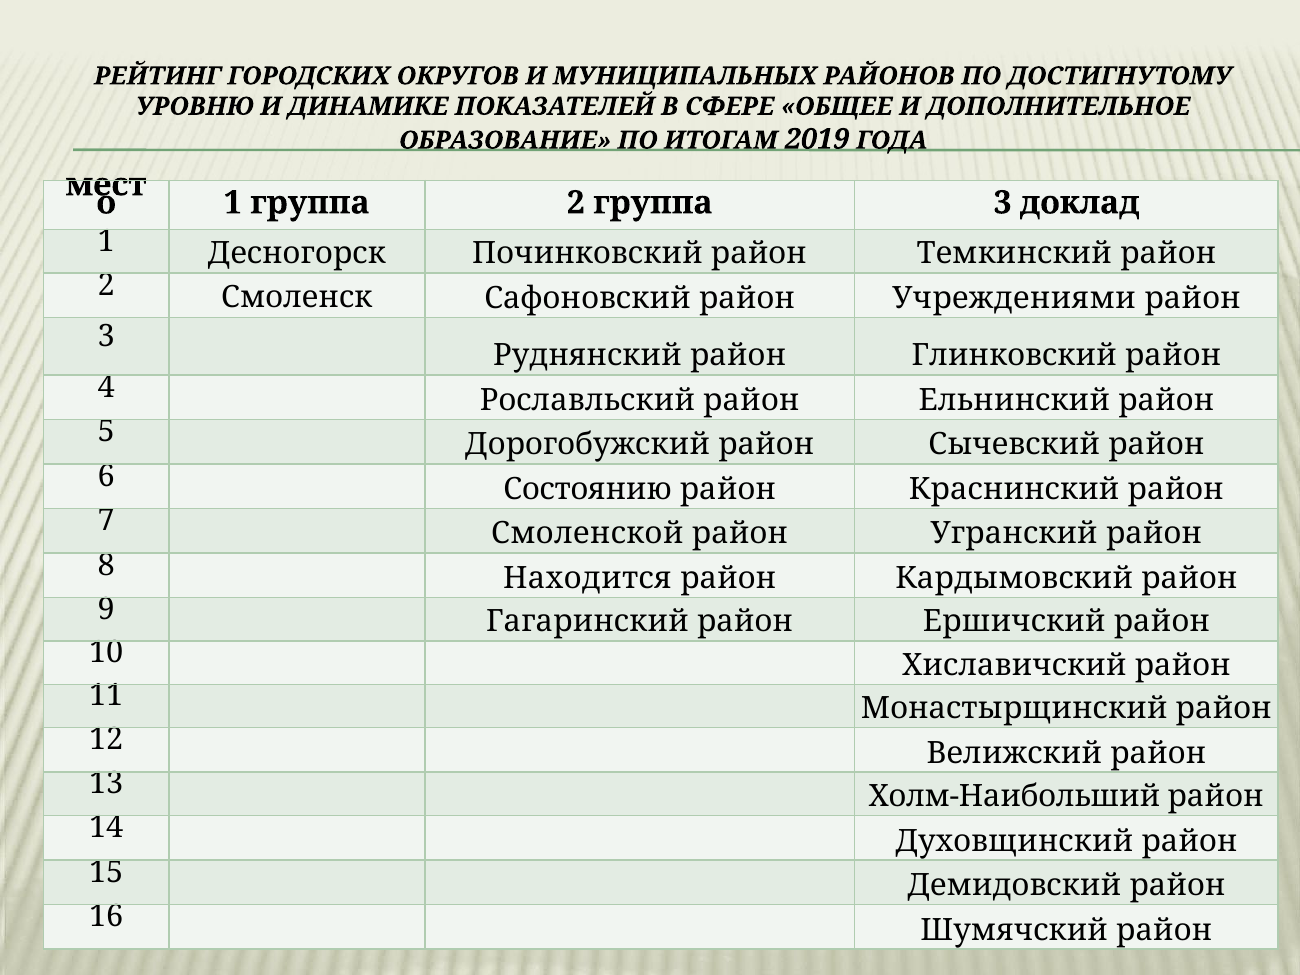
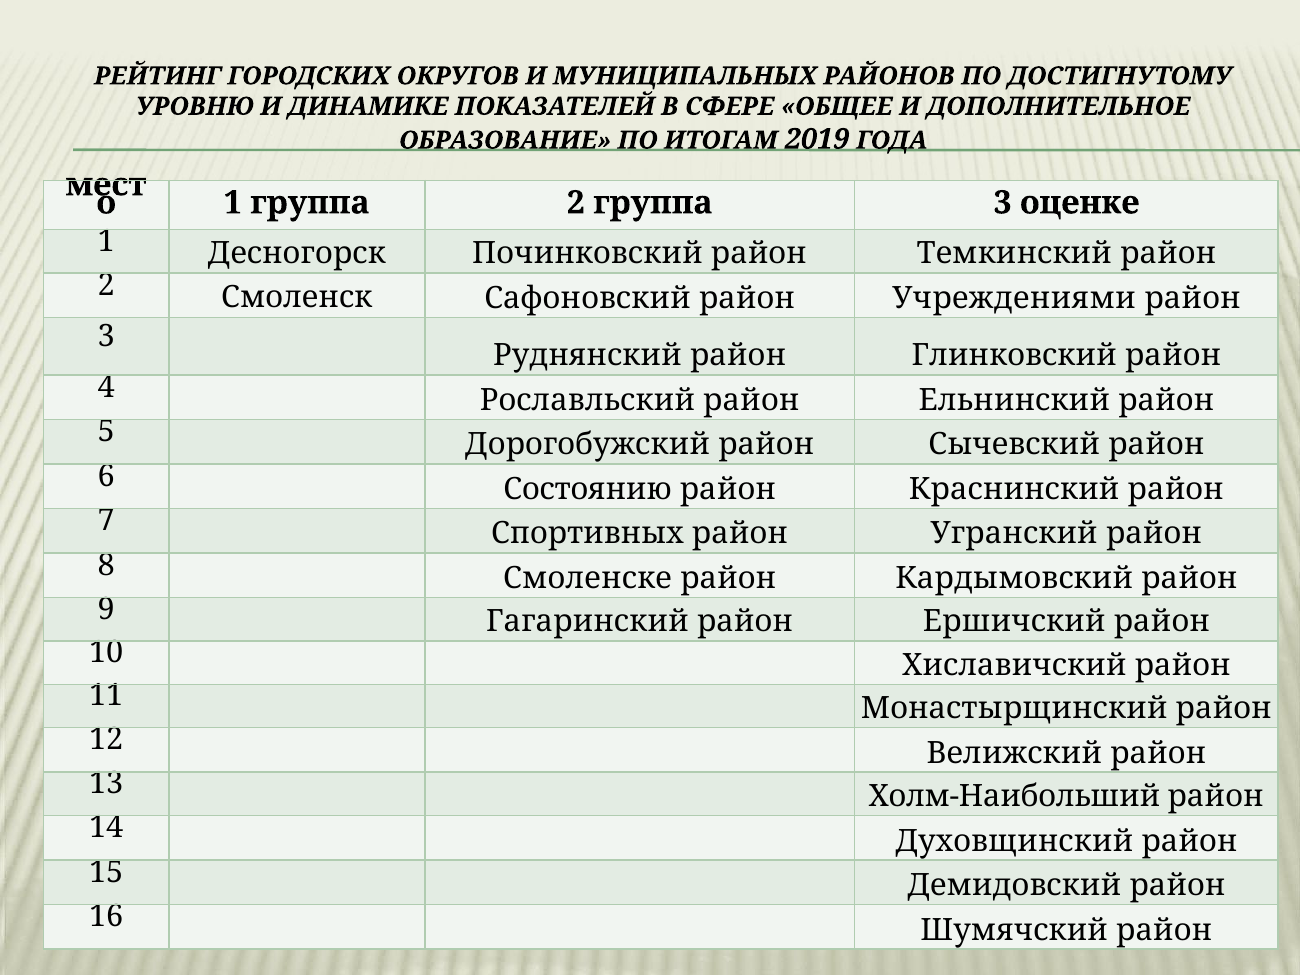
доклад: доклад -> оценке (1080, 203)
Смоленской: Смоленской -> Спортивных (588, 534)
Находится: Находится -> Смоленске (587, 578)
